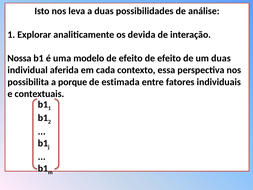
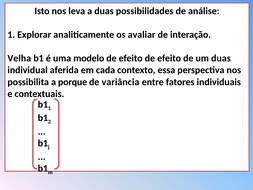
devida: devida -> avaliar (142, 35)
Nossa: Nossa -> Velha (19, 58)
estimada: estimada -> variância (121, 82)
